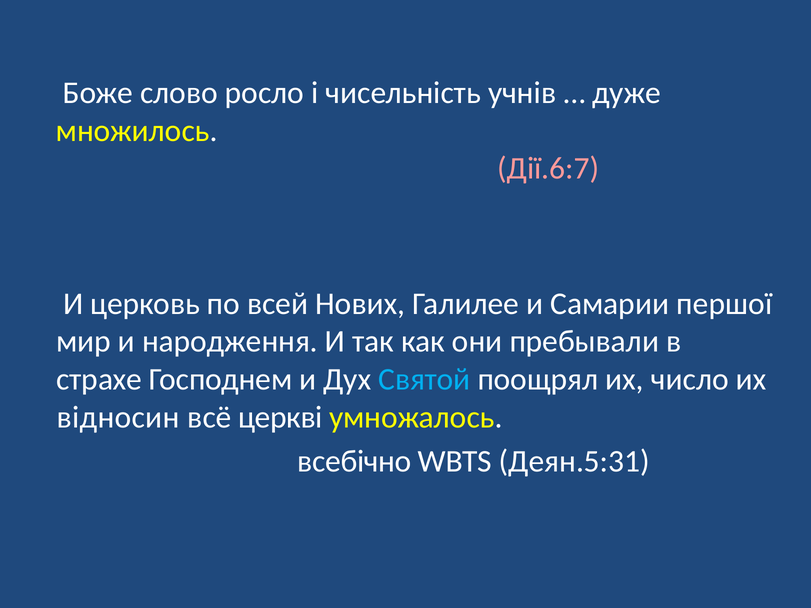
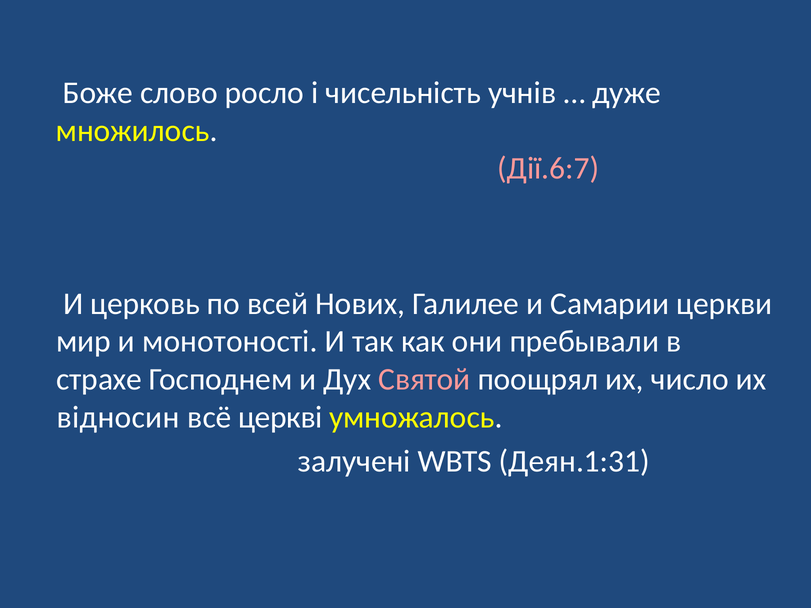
першої: першої -> церкви (724, 304)
народження: народження -> монотоності (230, 342)
Святой colour: light blue -> pink (424, 380)
всебічно: всебічно -> залучені (354, 462)
Деян.5:31: Деян.5:31 -> Деян.1:31 (574, 462)
